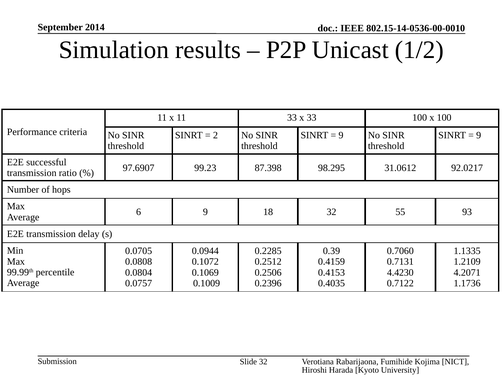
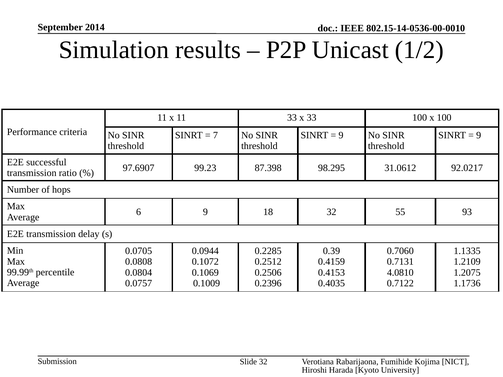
2: 2 -> 7 (215, 135)
4.4230: 4.4230 -> 4.0810 (400, 273)
4.2071: 4.2071 -> 1.2075 (467, 273)
